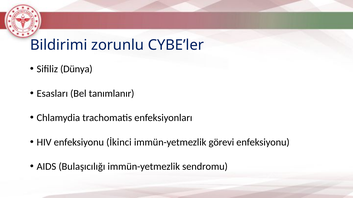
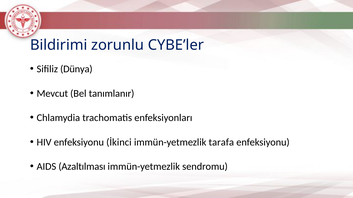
Esasları: Esasları -> Mevcut (52, 94)
görevi: görevi -> tarafa (221, 143)
Bulaşıcılığı: Bulaşıcılığı -> Azaltılması (82, 167)
